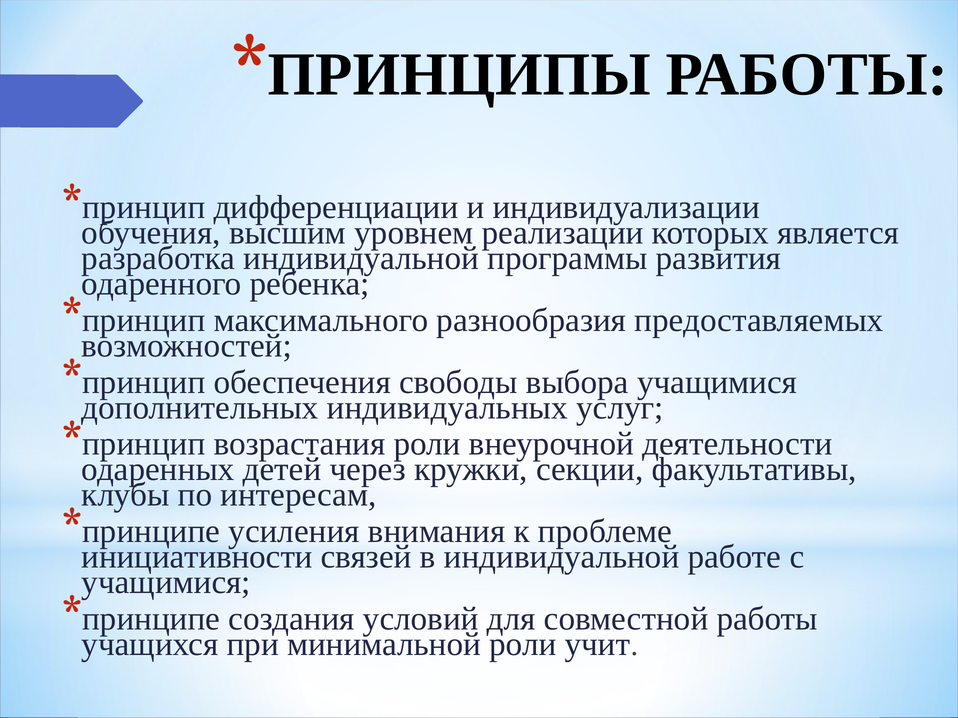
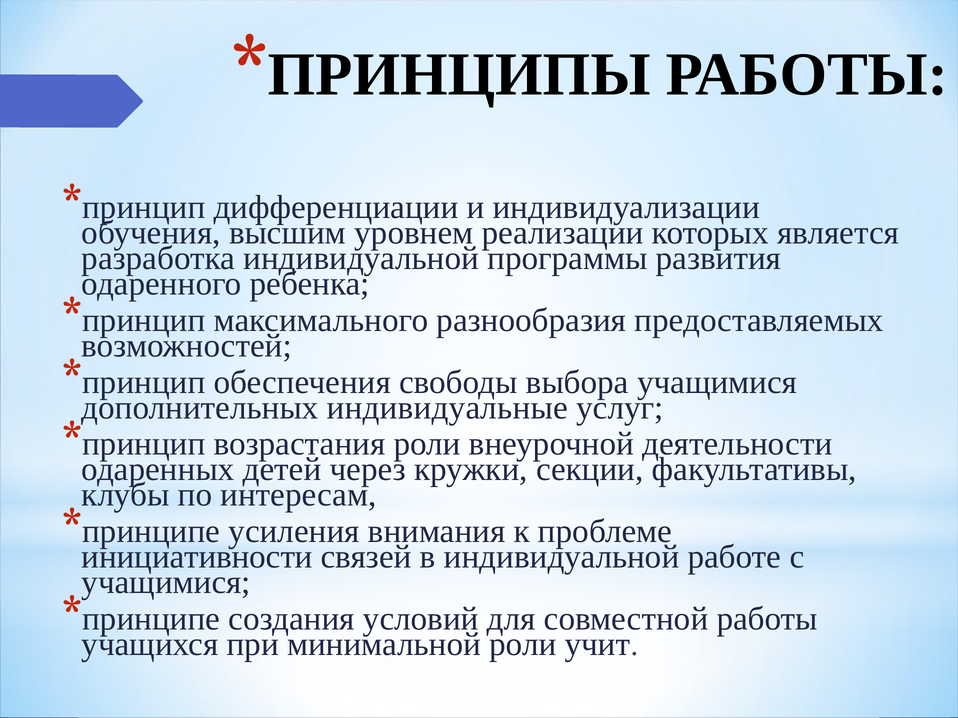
индивидуальных: индивидуальных -> индивидуальные (447, 408)
